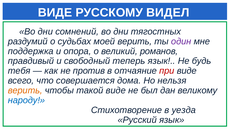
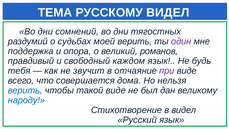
ВИДЕ: ВИДЕ -> ТЕМА (55, 12)
теперь: теперь -> каждом (129, 61)
против: против -> звучит (89, 71)
при colour: red -> purple (167, 71)
верить colour: orange -> blue (25, 90)
в уезда: уезда -> видел (184, 110)
